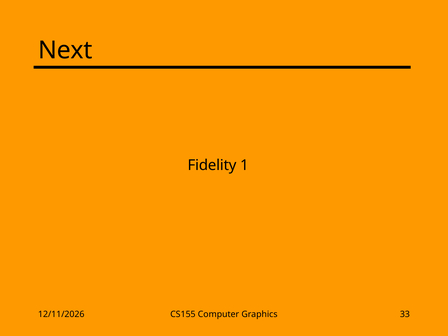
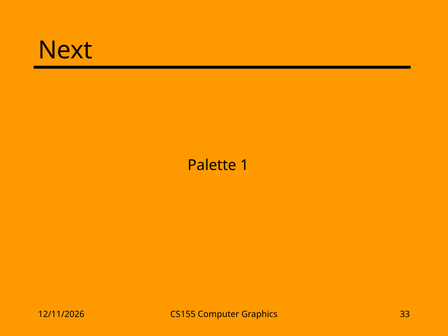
Fidelity: Fidelity -> Palette (212, 165)
